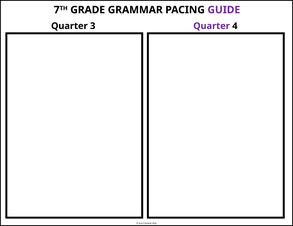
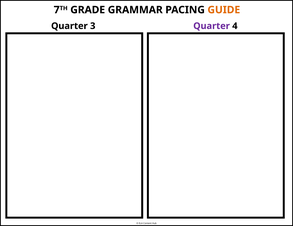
GUIDE colour: purple -> orange (224, 10)
